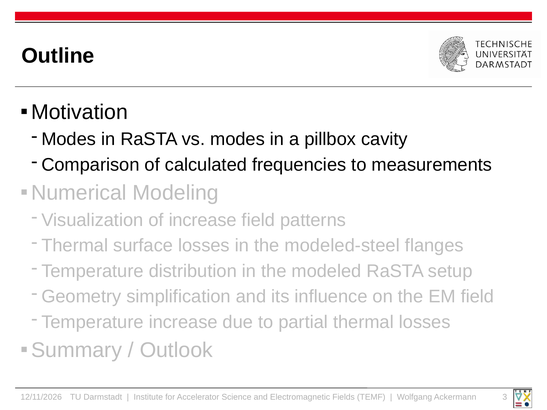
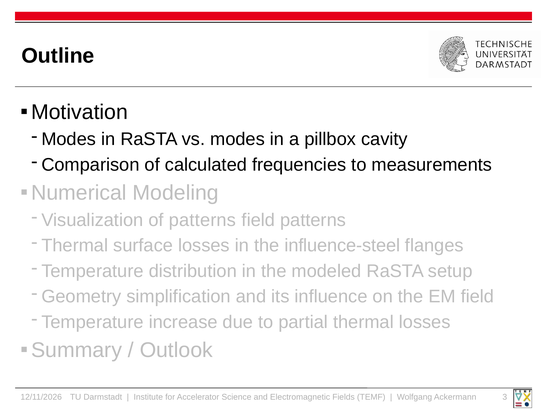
of increase: increase -> patterns (203, 220)
modeled-steel: modeled-steel -> influence-steel (342, 246)
